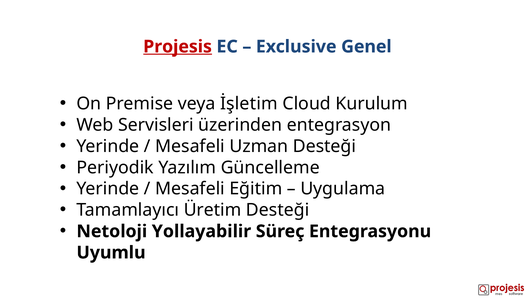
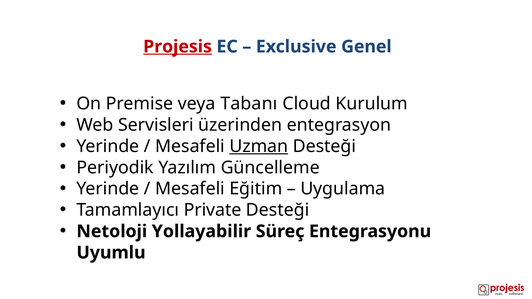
İşletim: İşletim -> Tabanı (249, 104)
Uzman underline: none -> present (259, 146)
Üretim: Üretim -> Private (213, 210)
